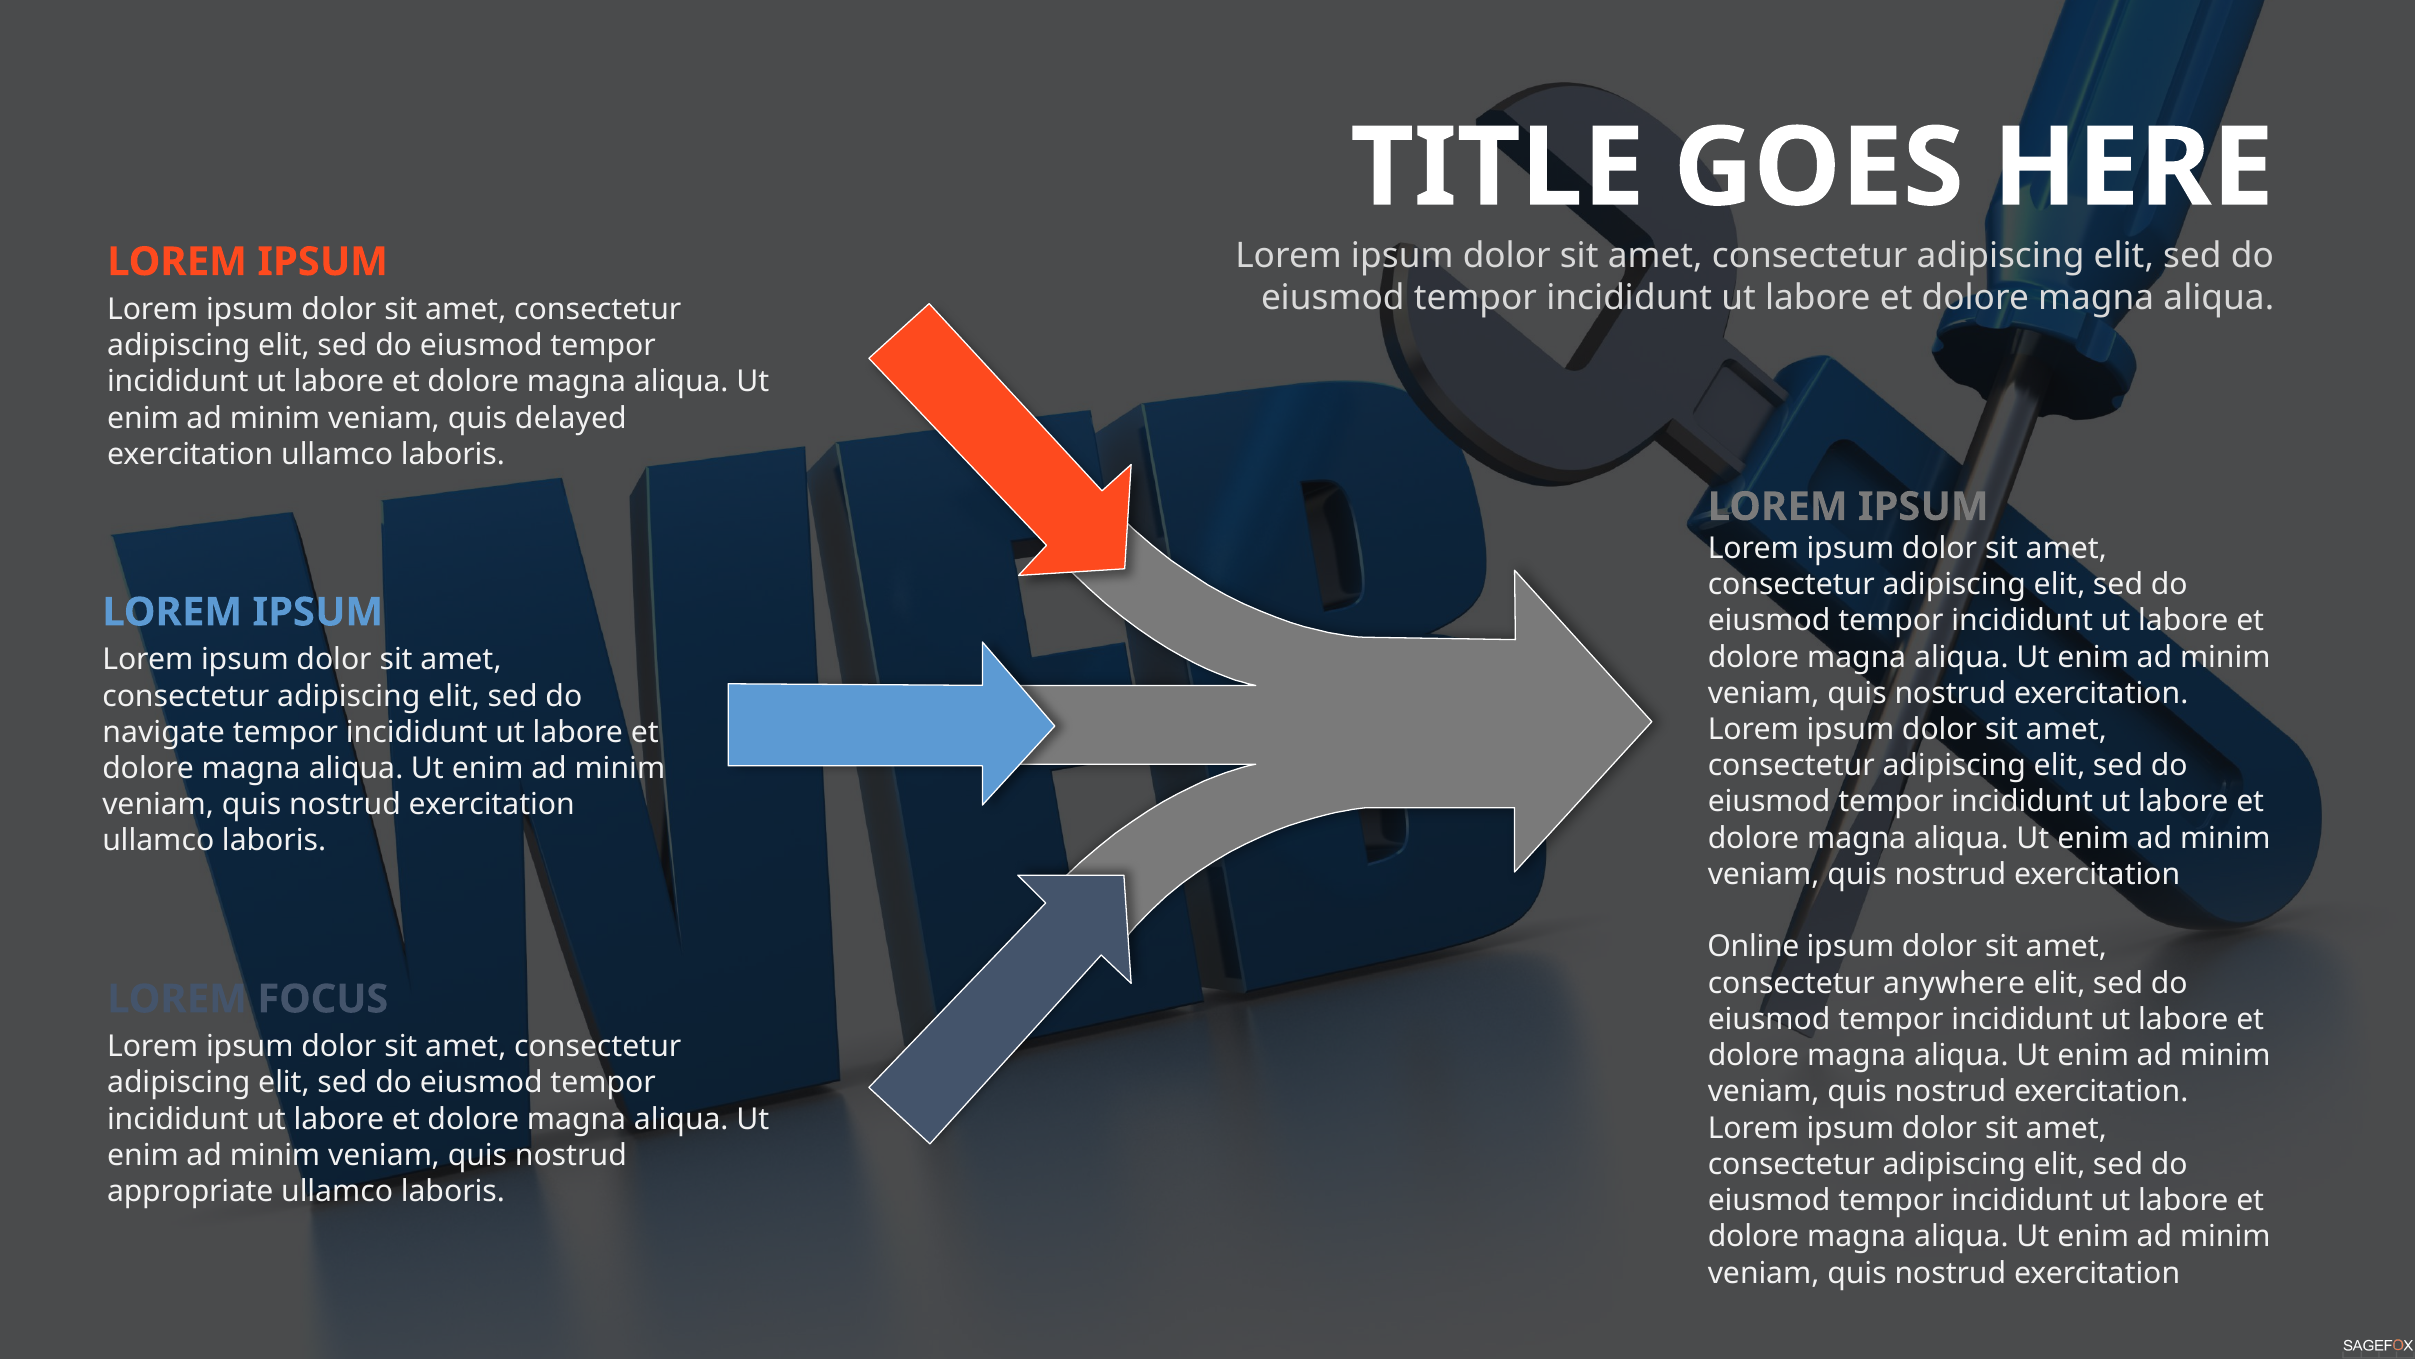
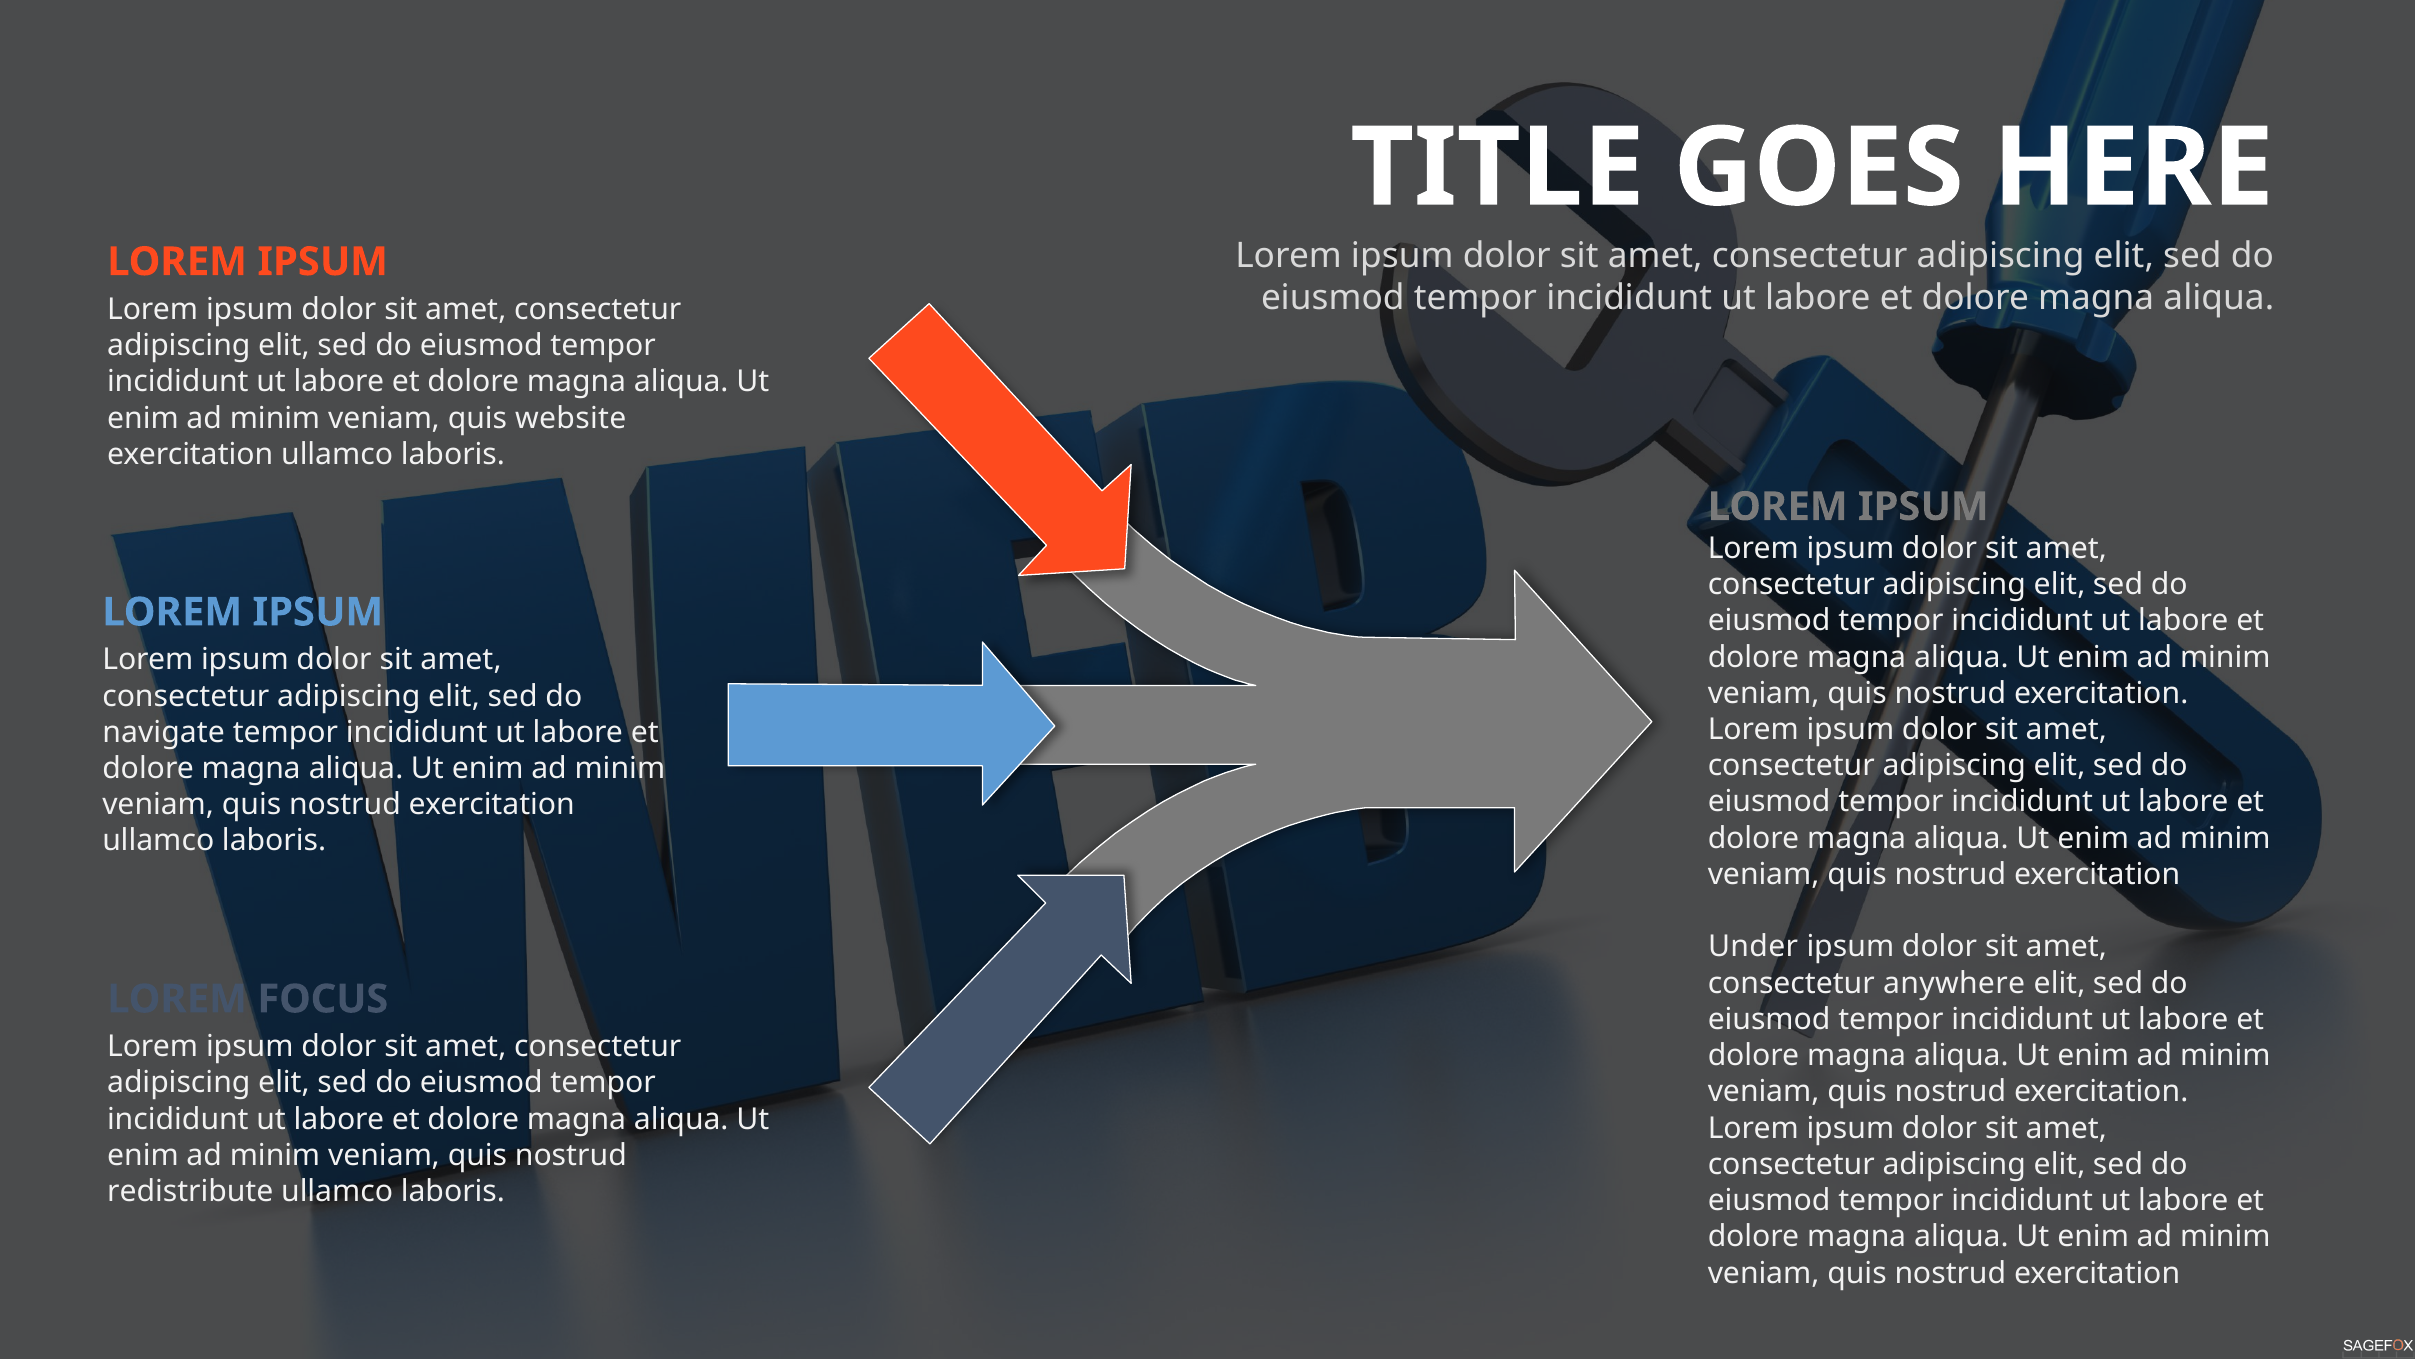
delayed: delayed -> website (571, 418)
Online: Online -> Under (1753, 947)
appropriate: appropriate -> redistribute (190, 1191)
